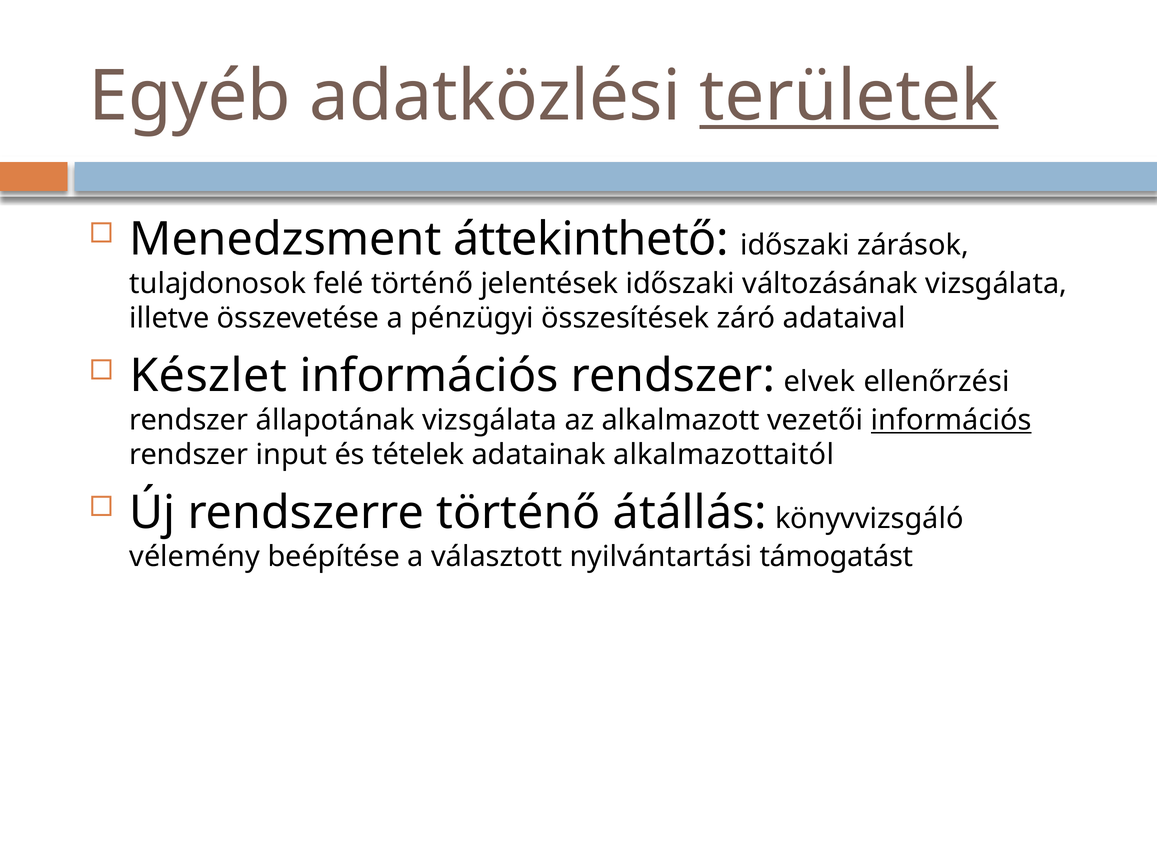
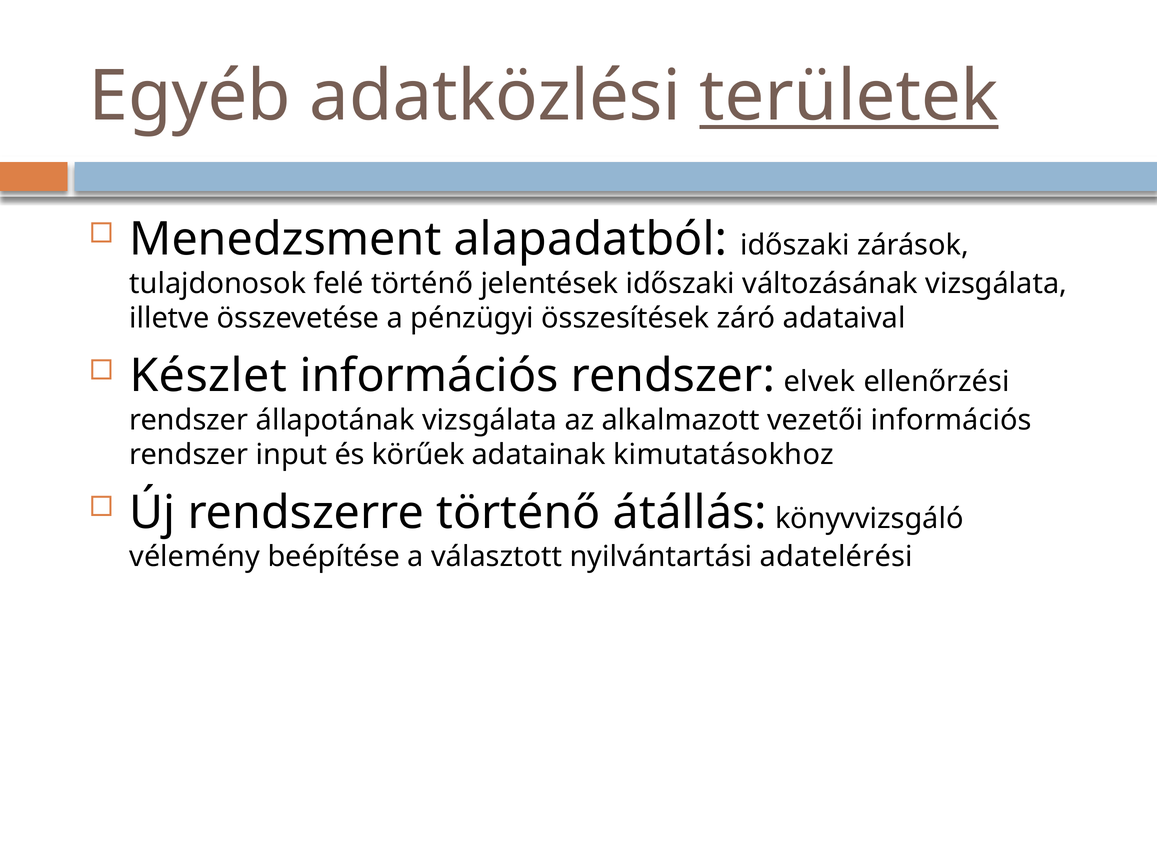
áttekinthető: áttekinthető -> alapadatból (591, 239)
információs underline: present -> none (951, 420)
tételek: tételek -> körűek (418, 455)
alkalmazottaitól: alkalmazottaitól -> kimutatásokhoz (724, 455)
támogatást: támogatást -> adatelérési (836, 557)
